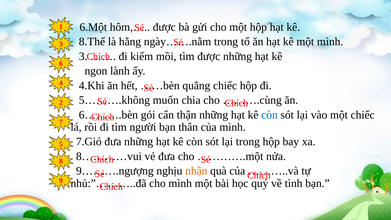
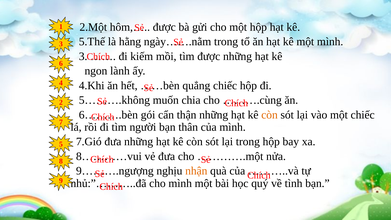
6.Một: 6.Một -> 2.Một (93, 27)
8.Thế: 8.Thế -> 5.Thế (92, 42)
còn colour: blue -> orange (269, 115)
